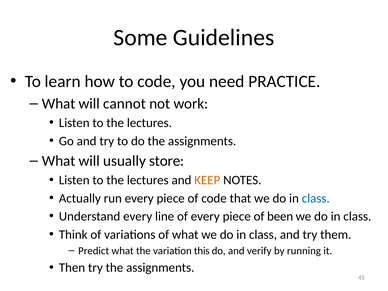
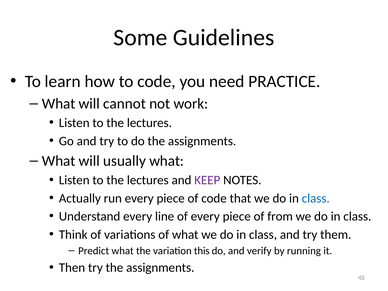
usually store: store -> what (167, 161)
KEEP colour: orange -> purple (207, 180)
been: been -> from (280, 216)
